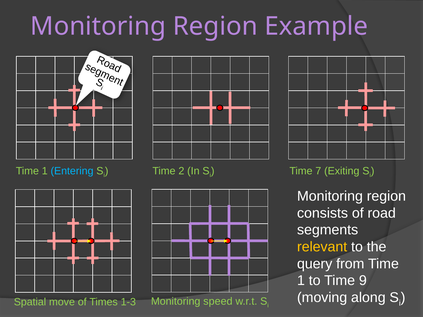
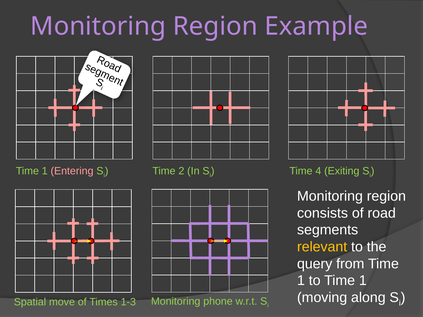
Entering colour: light blue -> pink (72, 171)
7: 7 -> 4 (318, 171)
to Time 9: 9 -> 1 (363, 281)
speed: speed -> phone (218, 302)
